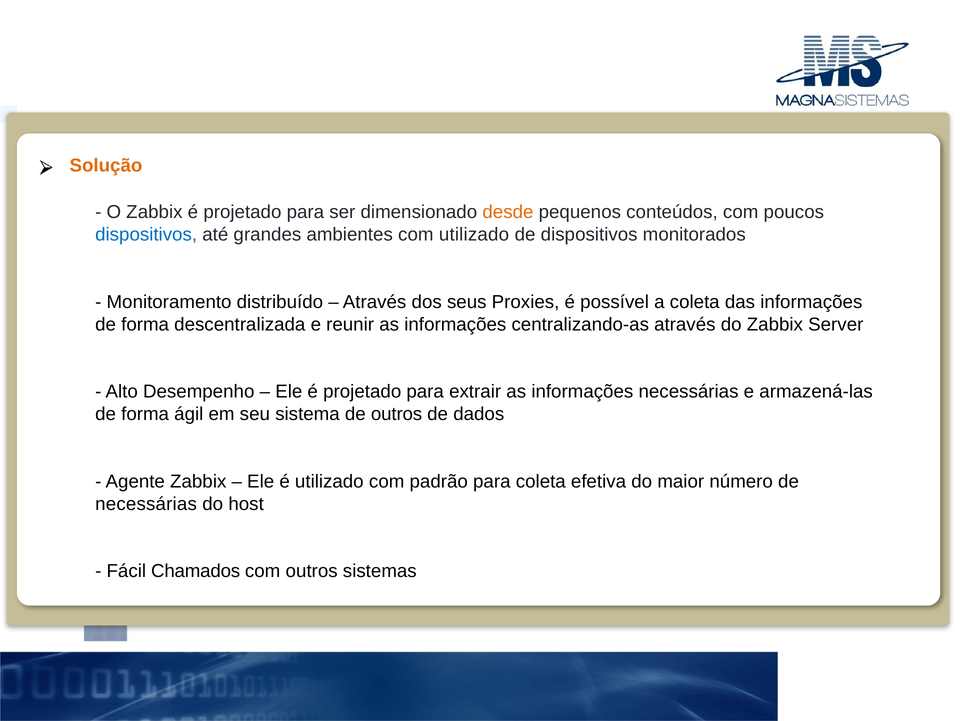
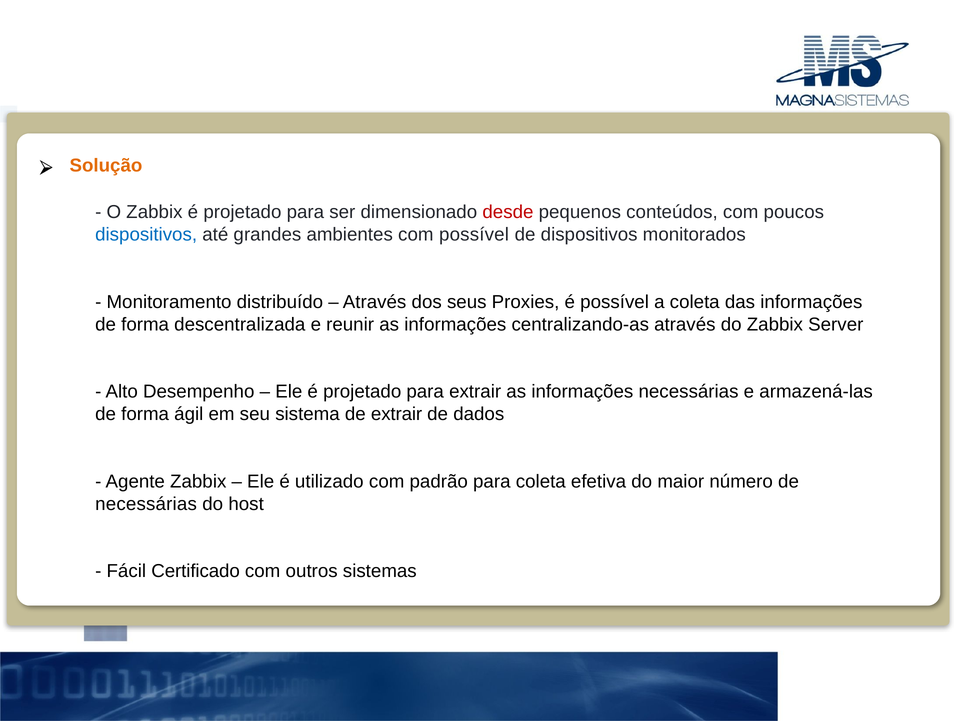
desde colour: orange -> red (508, 212)
com utilizado: utilizado -> possível (474, 235)
de outros: outros -> extrair (397, 414)
Chamados: Chamados -> Certificado (196, 572)
